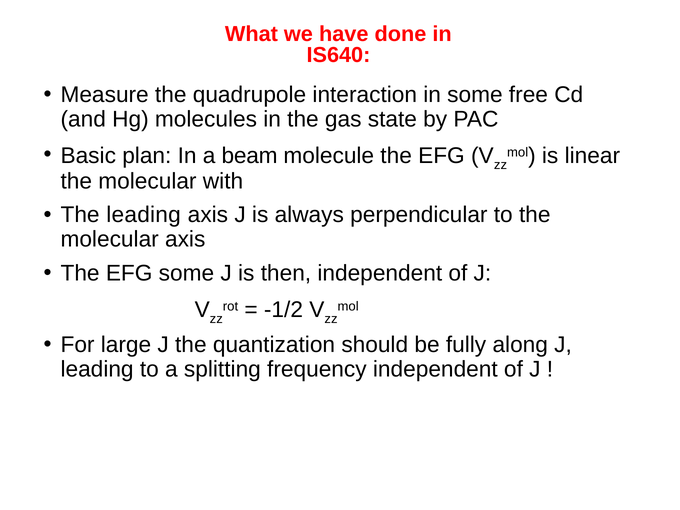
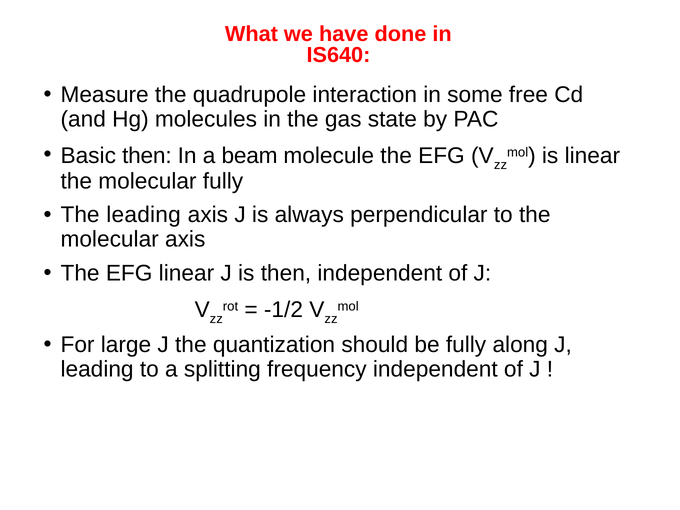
Basic plan: plan -> then (147, 156)
molecular with: with -> fully (223, 181)
EFG some: some -> linear (186, 273)
